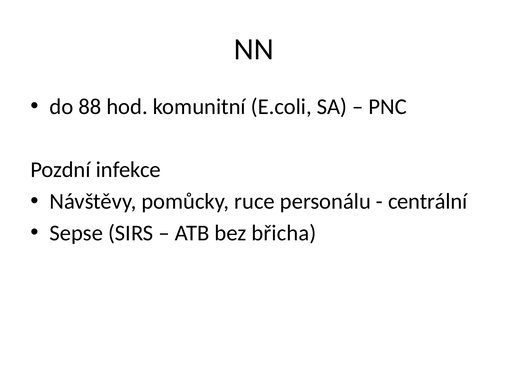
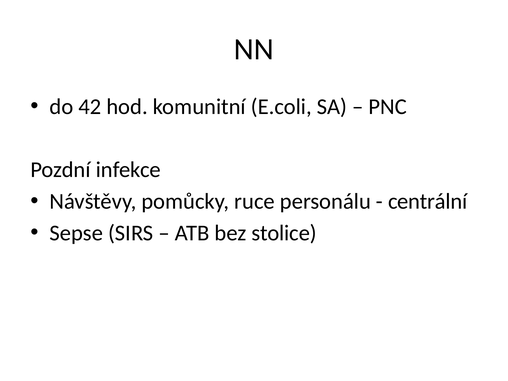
88: 88 -> 42 (90, 107)
břicha: břicha -> stolice (284, 233)
